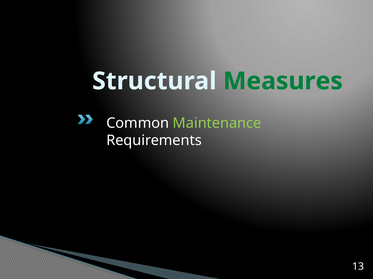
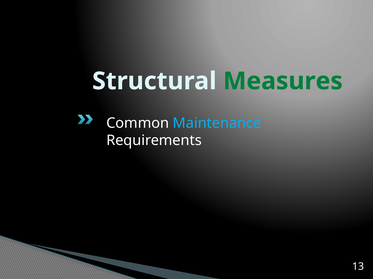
Maintenance colour: light green -> light blue (217, 123)
